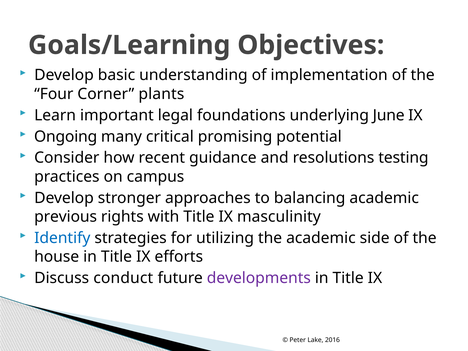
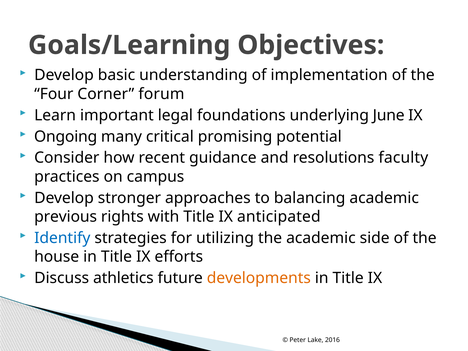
plants: plants -> forum (161, 94)
testing: testing -> faculty (403, 158)
masculinity: masculinity -> anticipated (279, 217)
conduct: conduct -> athletics (123, 278)
developments colour: purple -> orange (259, 278)
